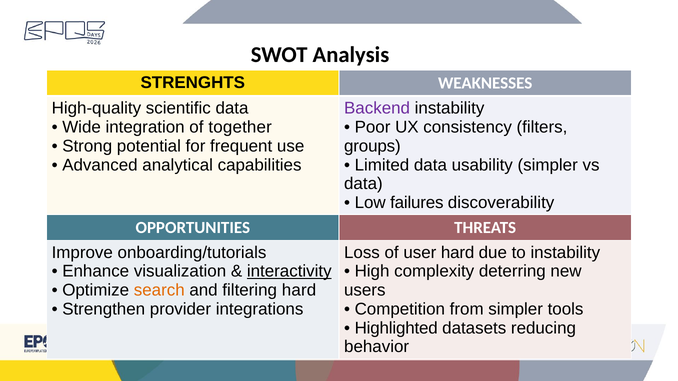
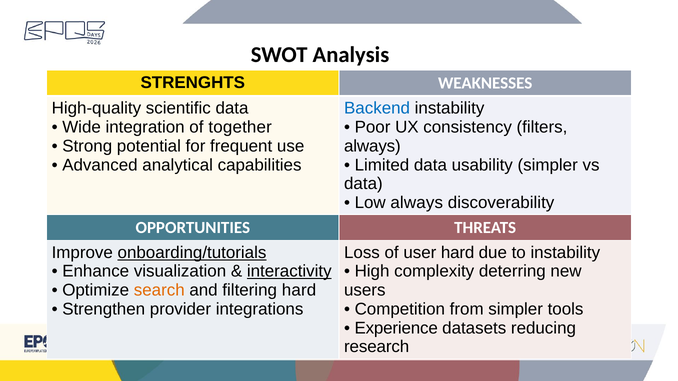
Backend colour: purple -> blue (377, 108)
groups: groups -> always (372, 146)
Low failures: failures -> always (417, 203)
onboarding/tutorials underline: none -> present (192, 253)
Highlighted: Highlighted -> Experience (396, 328)
behavior: behavior -> research (377, 347)
